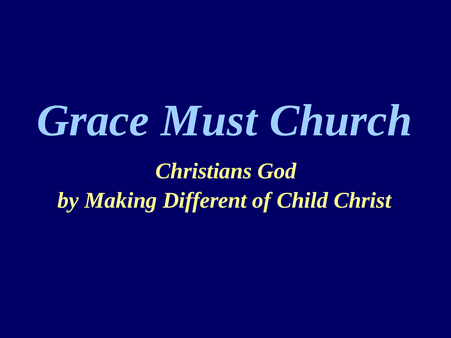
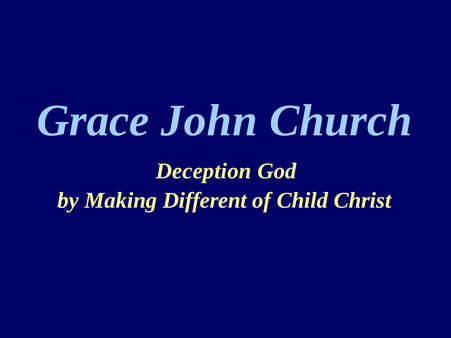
Must: Must -> John (209, 121)
Christians: Christians -> Deception (204, 171)
